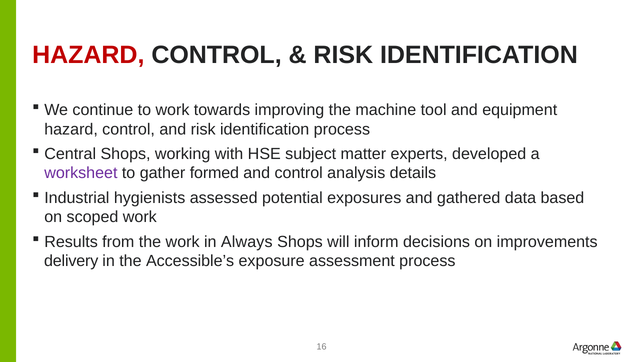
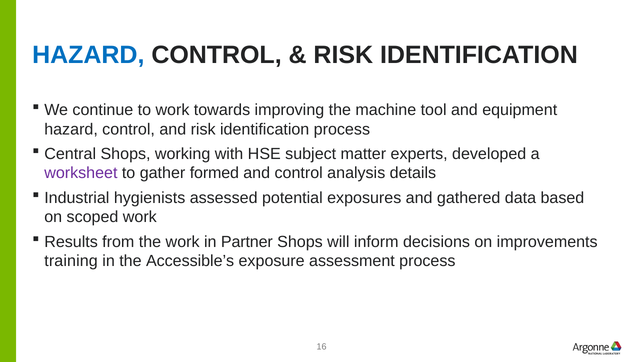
HAZARD colour: red -> blue (88, 55)
Always: Always -> Partner (247, 242)
delivery: delivery -> training (71, 261)
